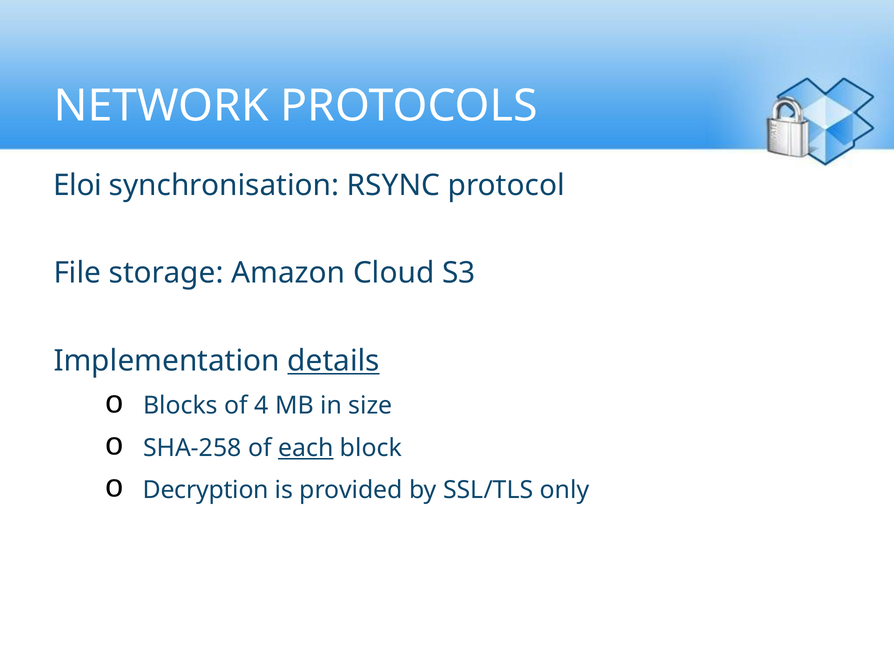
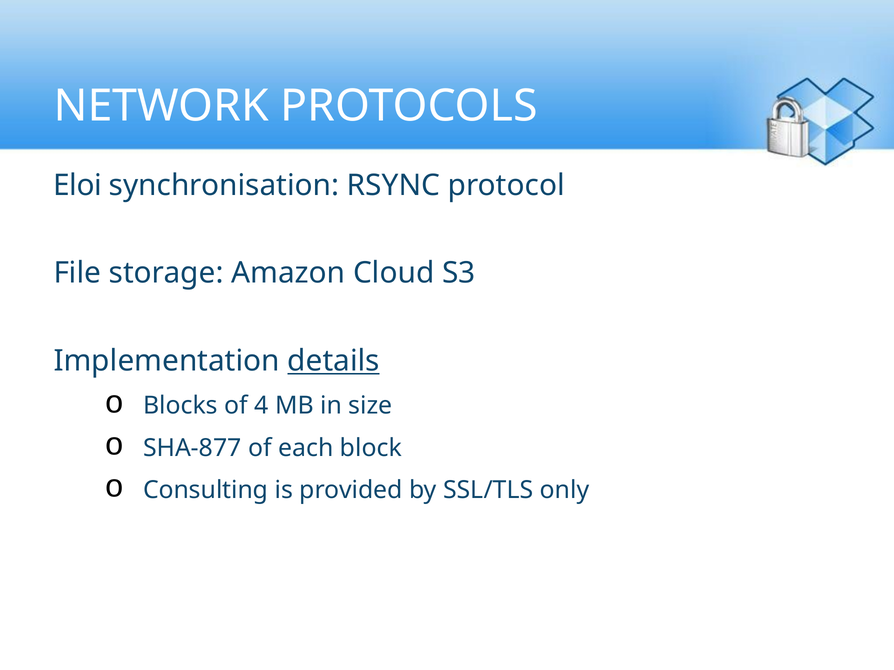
SHA-258: SHA-258 -> SHA-877 (192, 448)
each underline: present -> none (306, 448)
Decryption: Decryption -> Consulting (206, 491)
